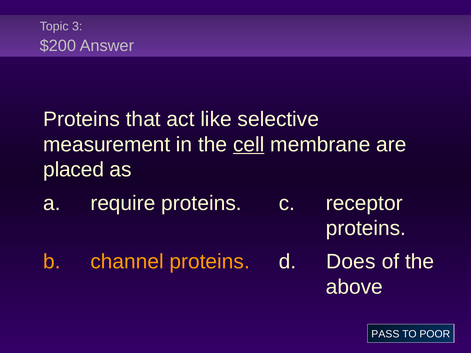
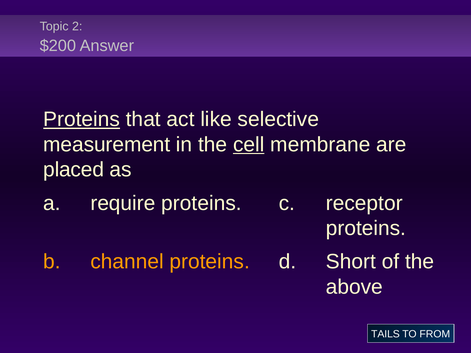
3: 3 -> 2 (77, 26)
Proteins underline: none -> present (82, 120)
Does: Does -> Short (351, 262)
PASS: PASS -> TAILS (385, 334)
POOR: POOR -> FROM (435, 334)
